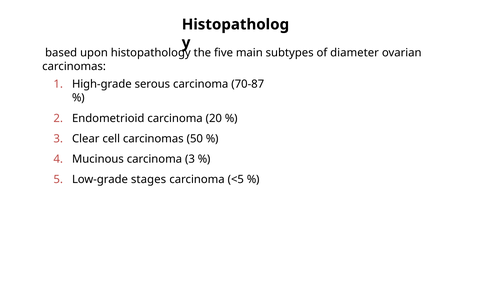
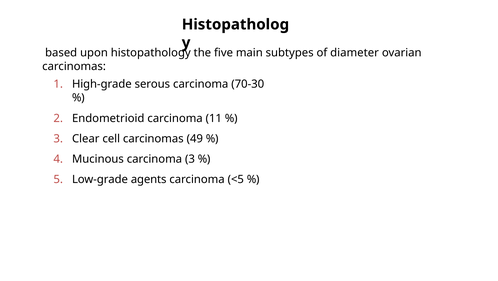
70-87: 70-87 -> 70-30 (248, 84)
20: 20 -> 11 (214, 118)
50: 50 -> 49 (195, 139)
stages: stages -> agents (149, 179)
